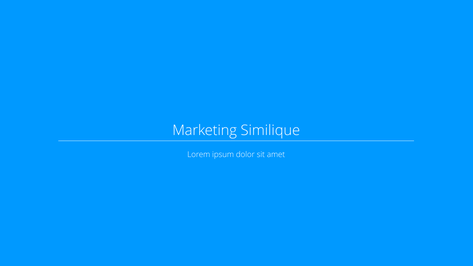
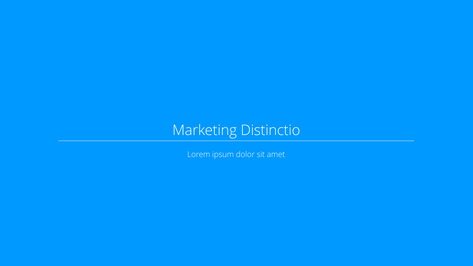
Similique: Similique -> Distinctio (270, 131)
